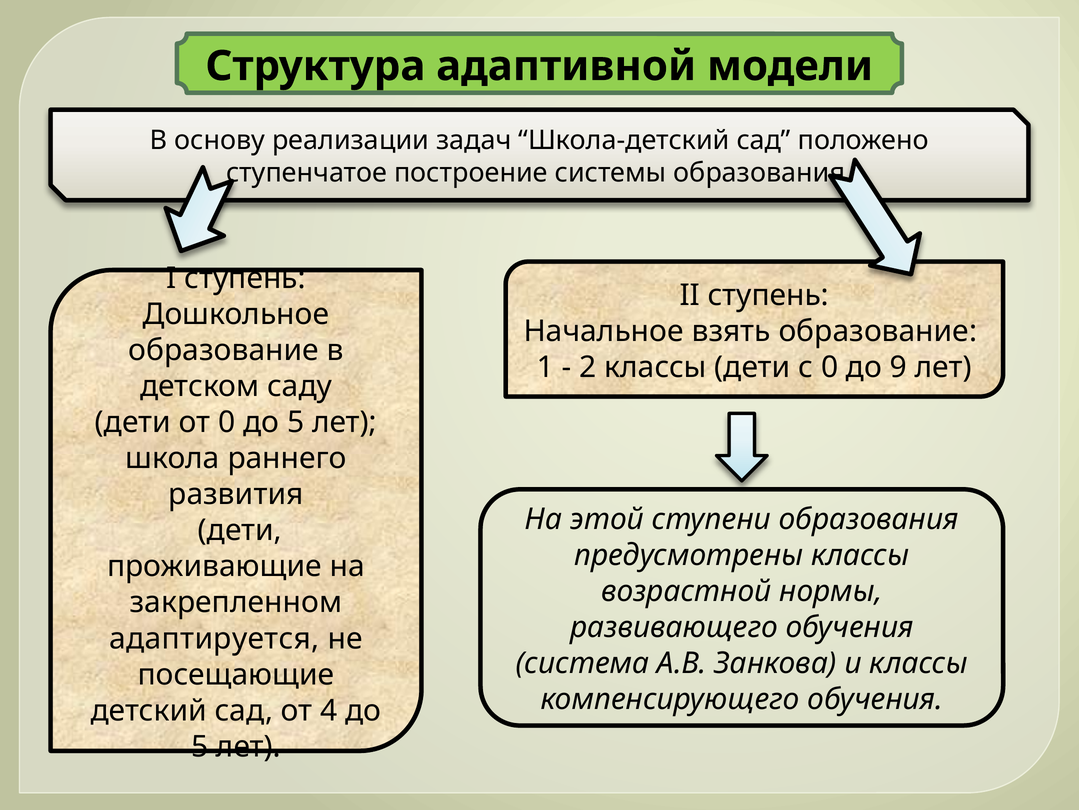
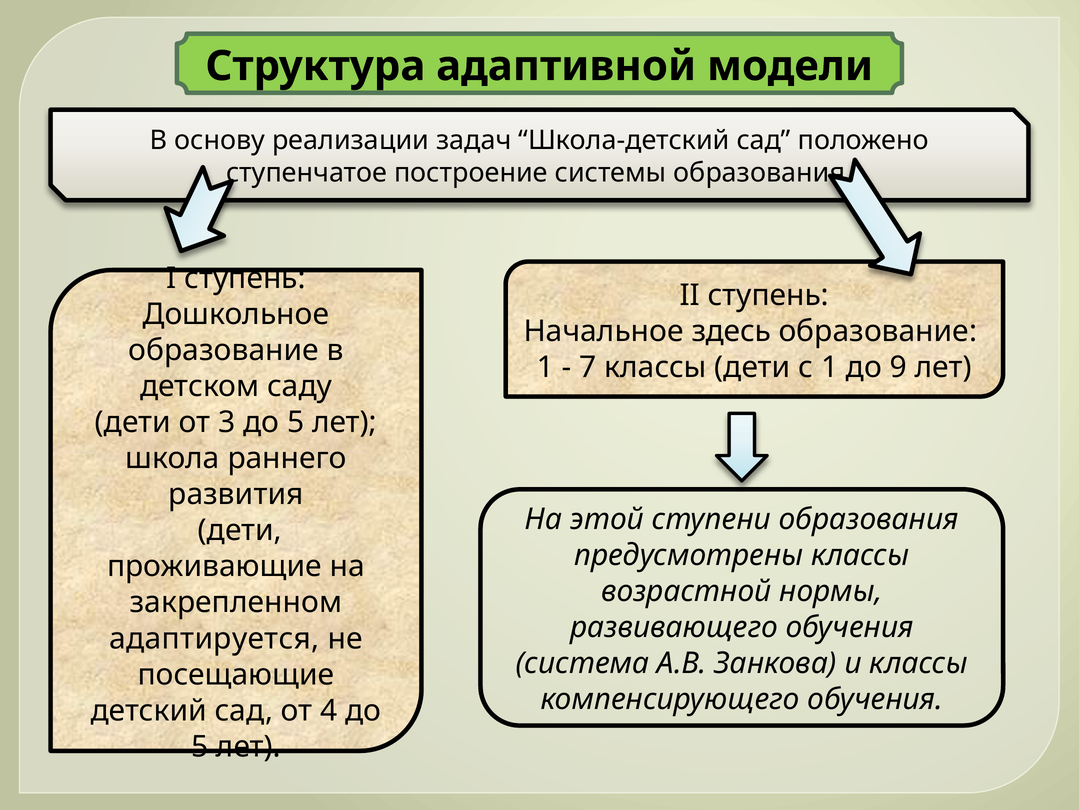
взять: взять -> здесь (731, 331)
2: 2 -> 7 (588, 367)
с 0: 0 -> 1 (830, 367)
от 0: 0 -> 3 (227, 422)
